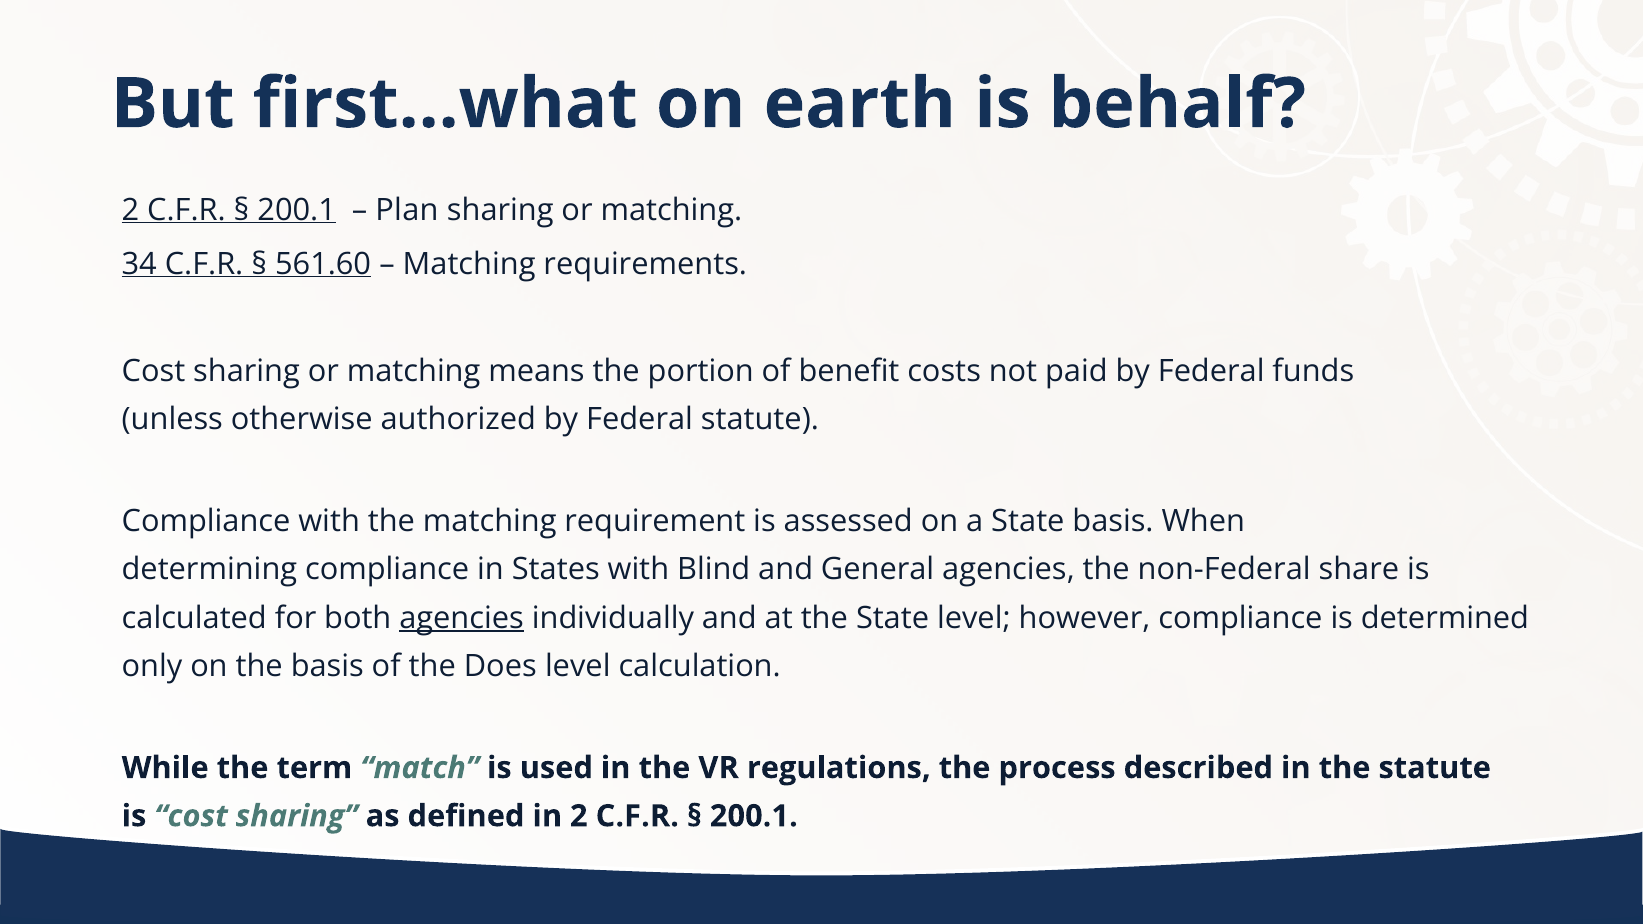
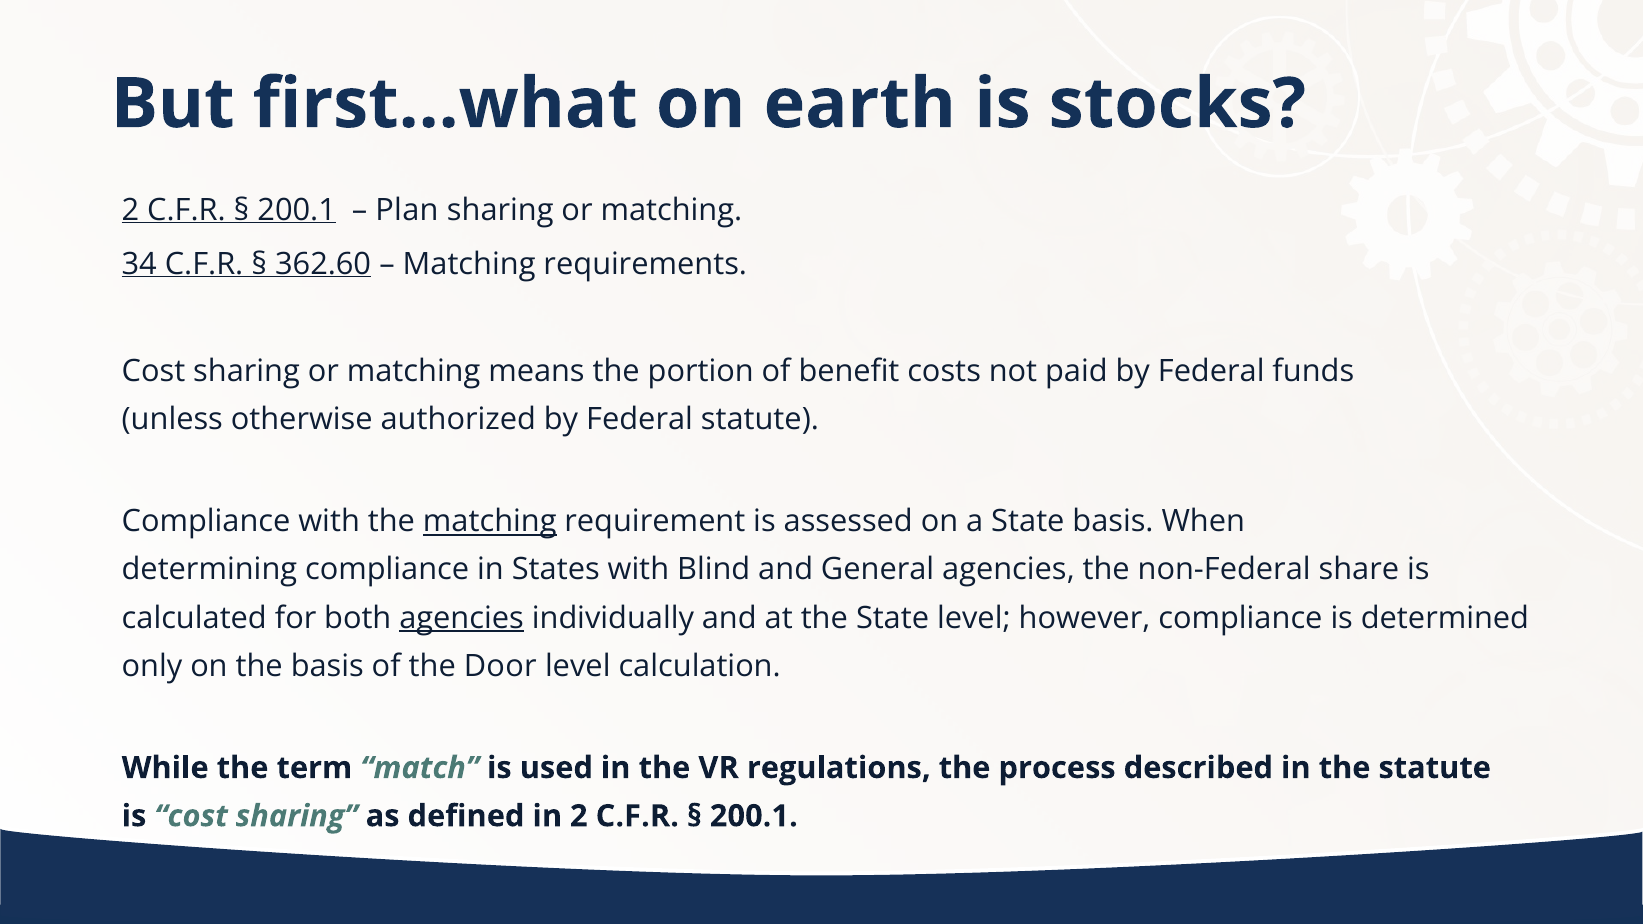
behalf: behalf -> stocks (1177, 104)
561.60: 561.60 -> 362.60 (323, 265)
matching underline: none -> present (490, 522)
Does: Does -> Door (500, 666)
